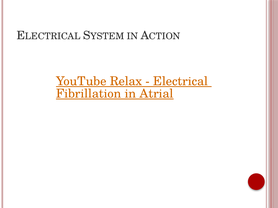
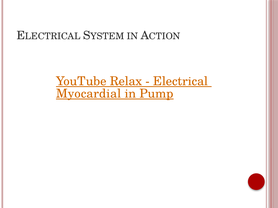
Fibrillation: Fibrillation -> Myocardial (89, 94)
Atrial: Atrial -> Pump (156, 94)
